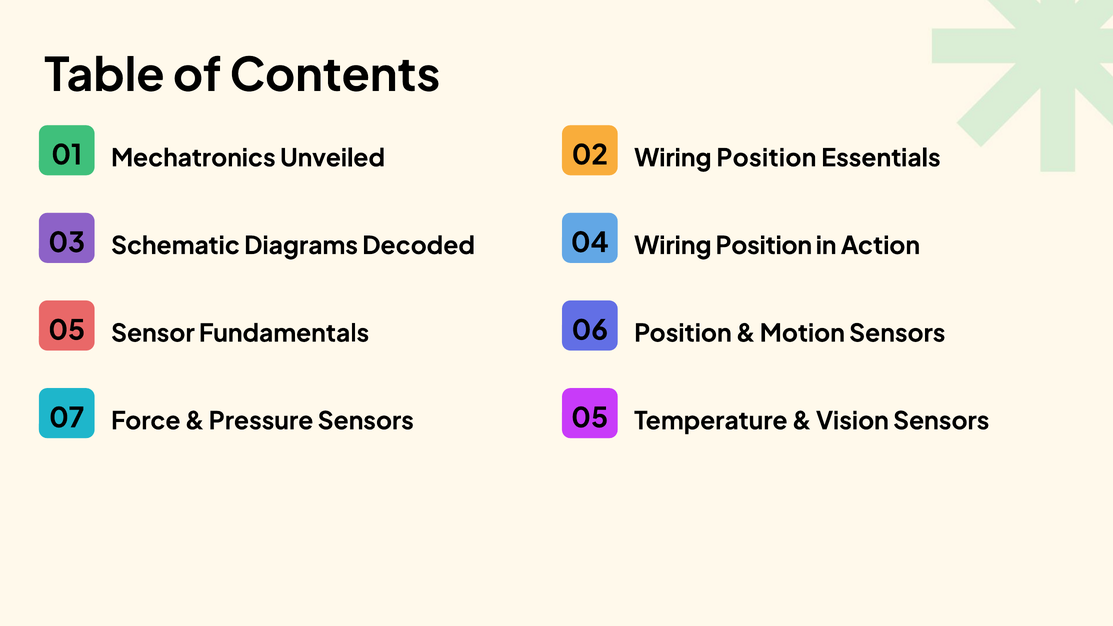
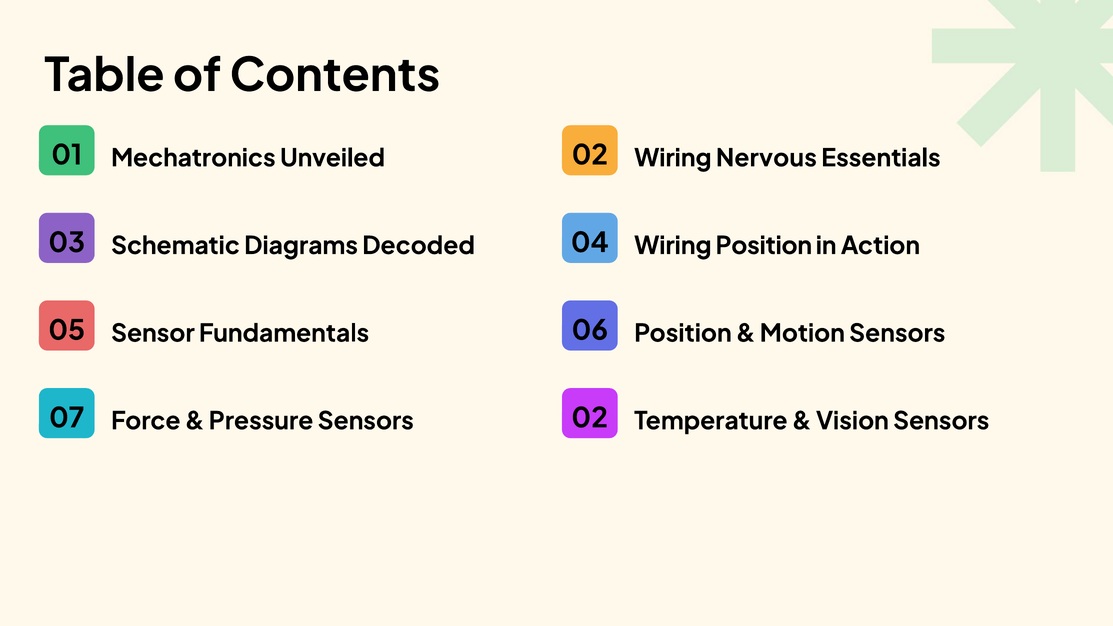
02 Wiring Position: Position -> Nervous (766, 158)
Sensors 05: 05 -> 02 (590, 418)
